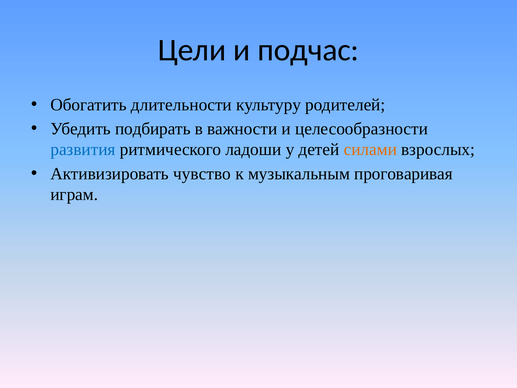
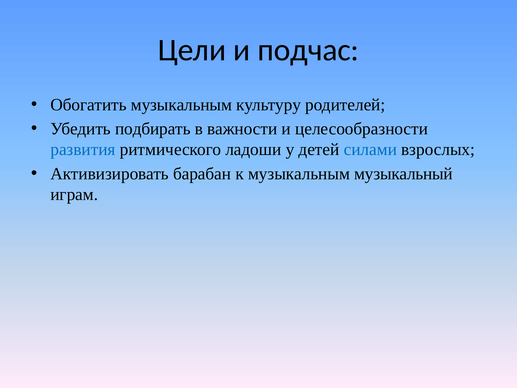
Обогатить длительности: длительности -> музыкальным (181, 105)
силами colour: orange -> blue (370, 149)
чувство: чувство -> барабан (202, 174)
проговаривая: проговаривая -> музыкальный (404, 174)
